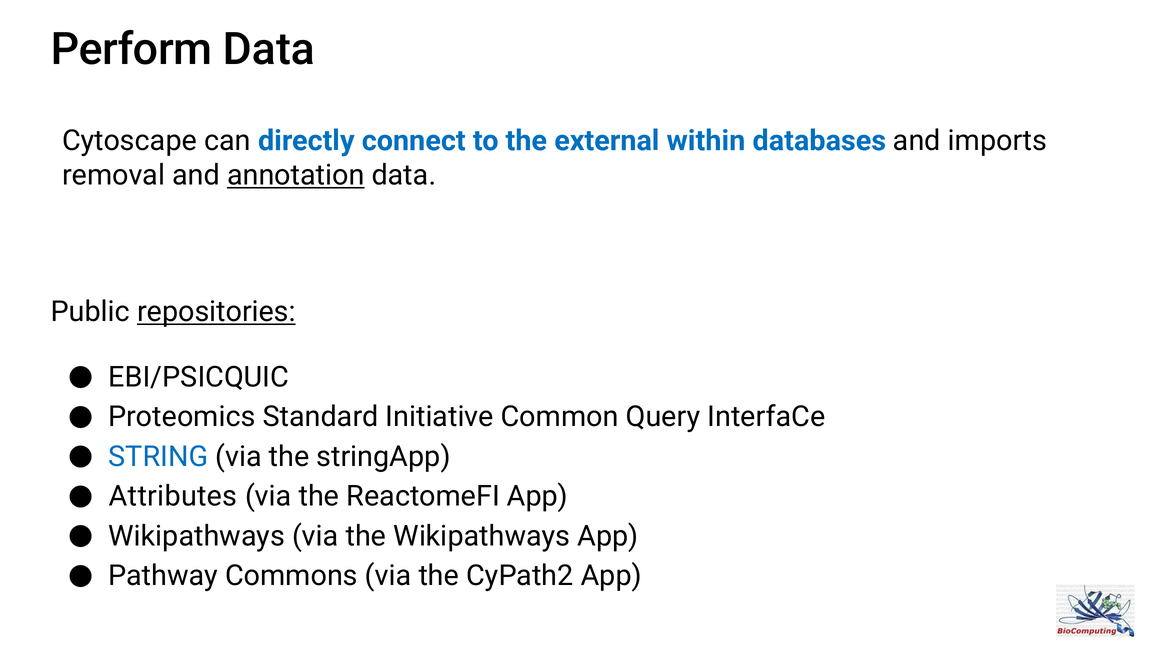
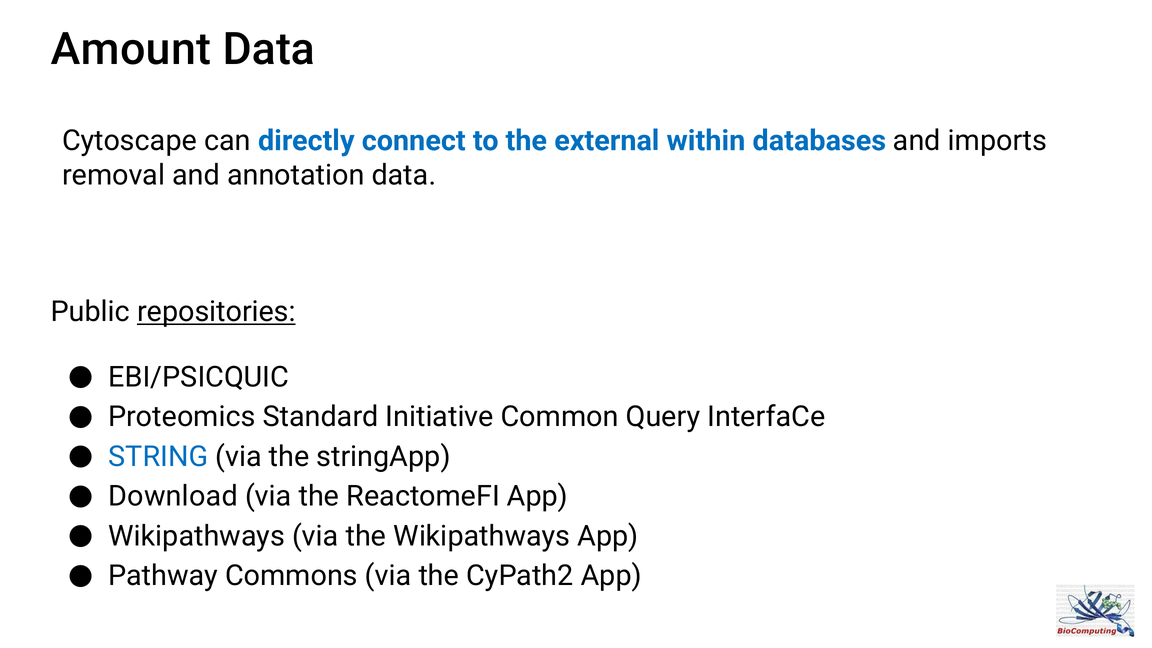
Perform: Perform -> Amount (131, 50)
annotation underline: present -> none (296, 175)
Attributes: Attributes -> Download (173, 496)
